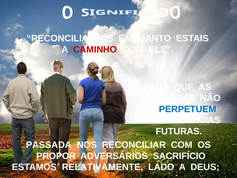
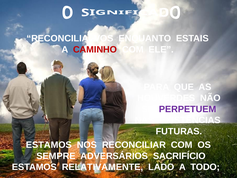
PERPETUEM colour: blue -> purple (188, 109)
PASSADA: PASSADA -> ESTAMOS (49, 145)
PROPOR: PROPOR -> SEMPRE (56, 156)
DEUS: DEUS -> TODO (205, 167)
